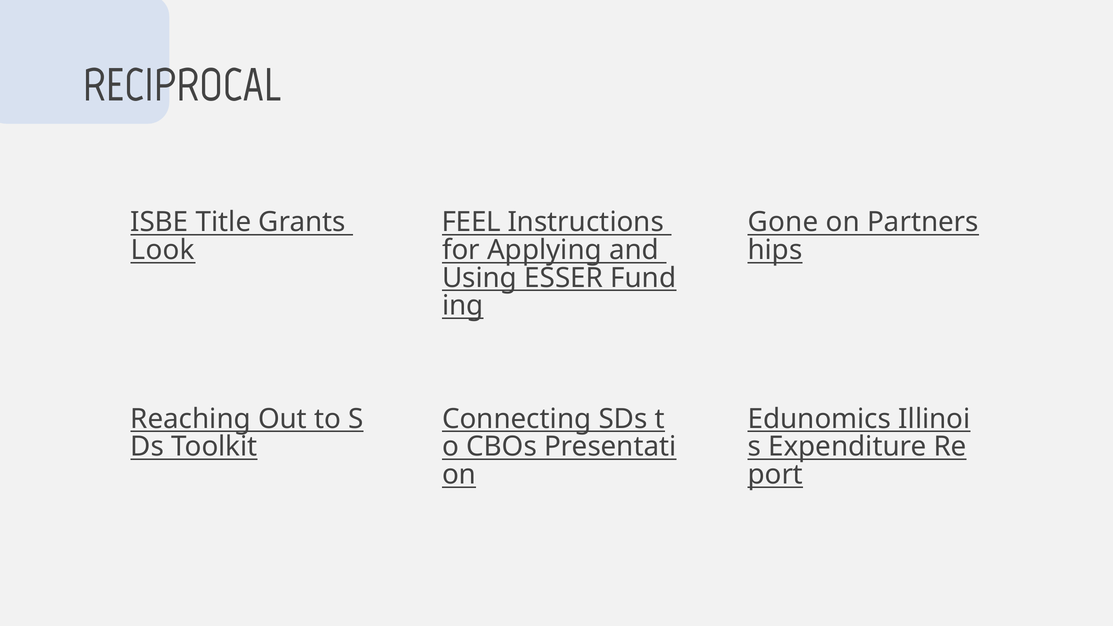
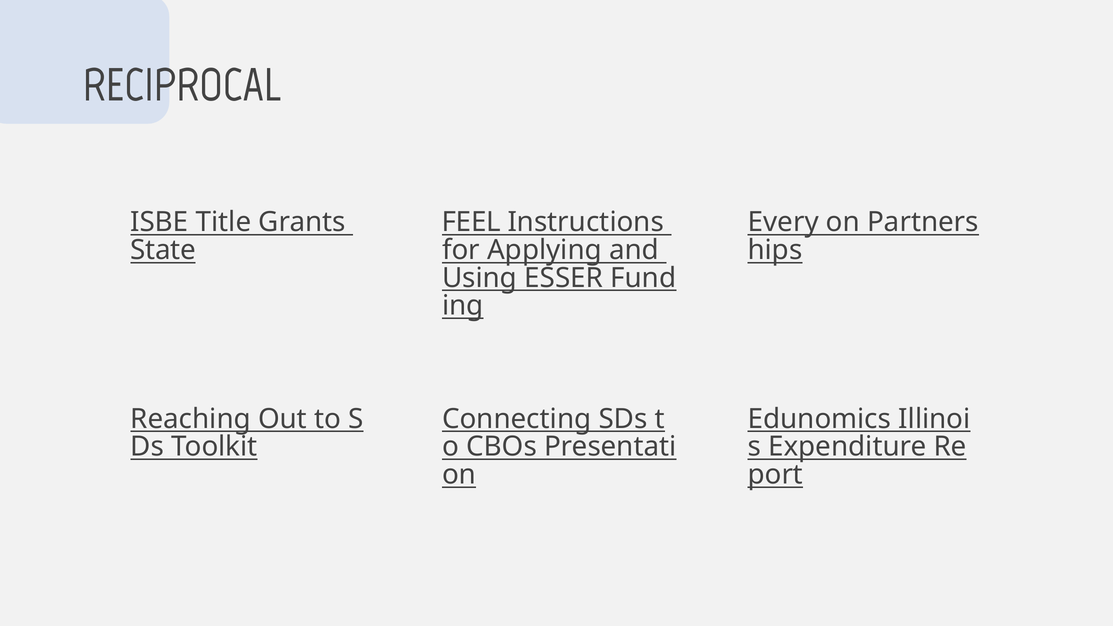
Gone: Gone -> Every (783, 222)
Look: Look -> State (163, 250)
